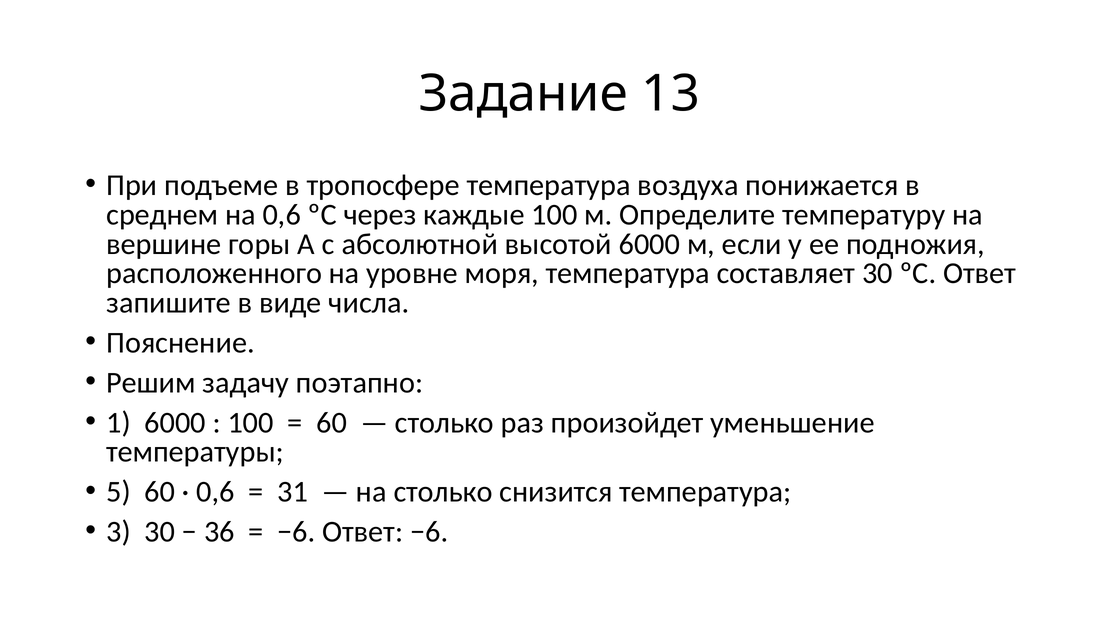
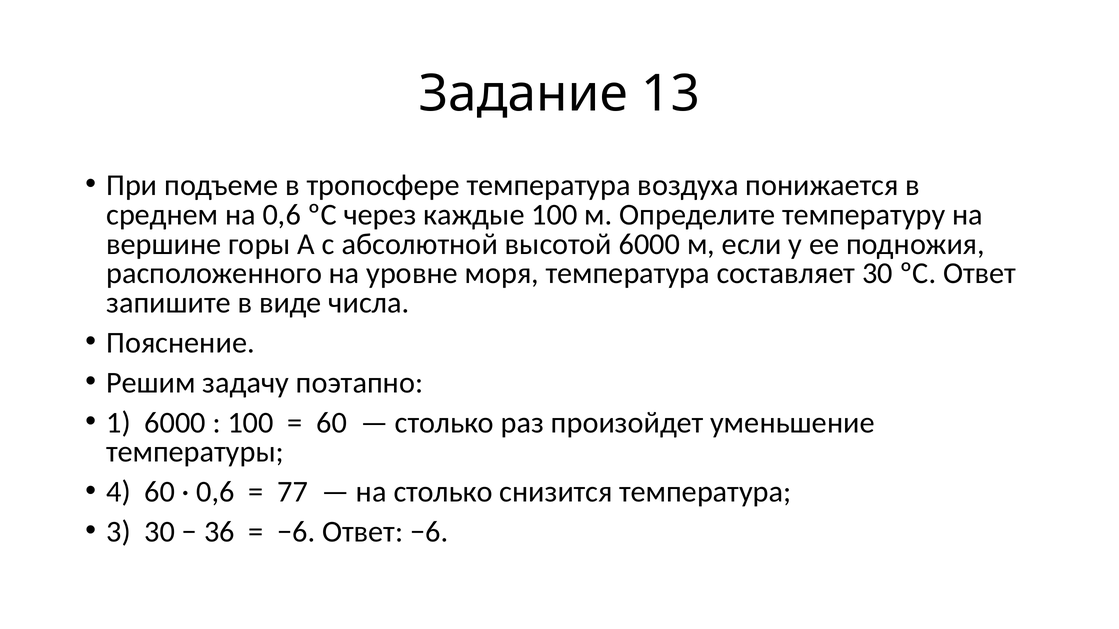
5: 5 -> 4 (119, 492)
31: 31 -> 77 (293, 492)
